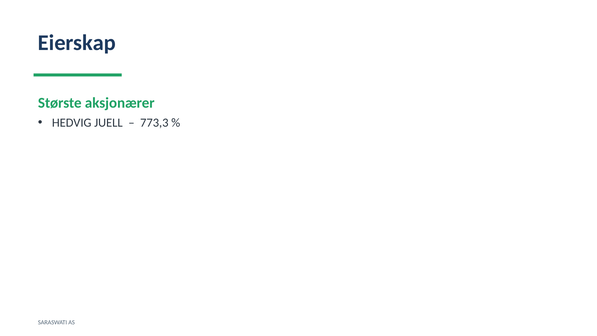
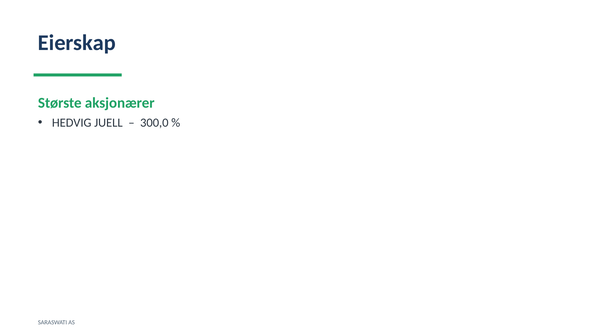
773,3: 773,3 -> 300,0 (154, 123)
